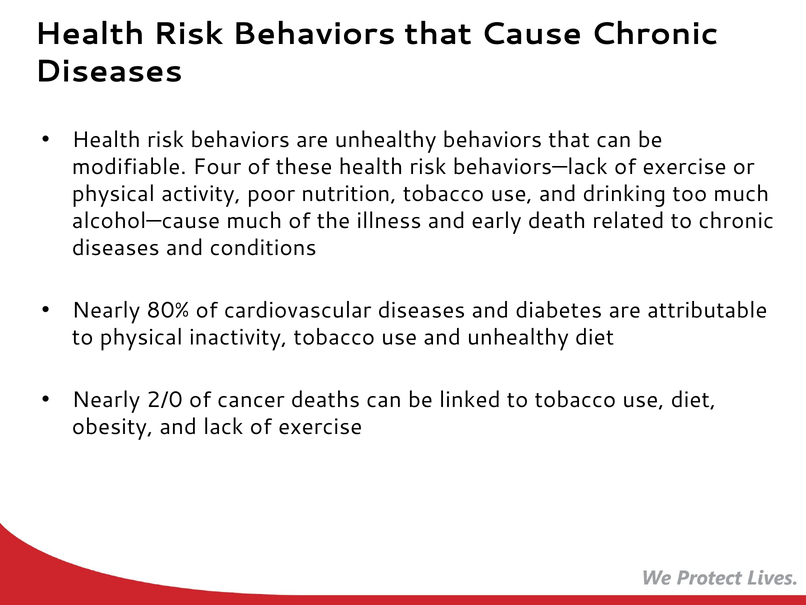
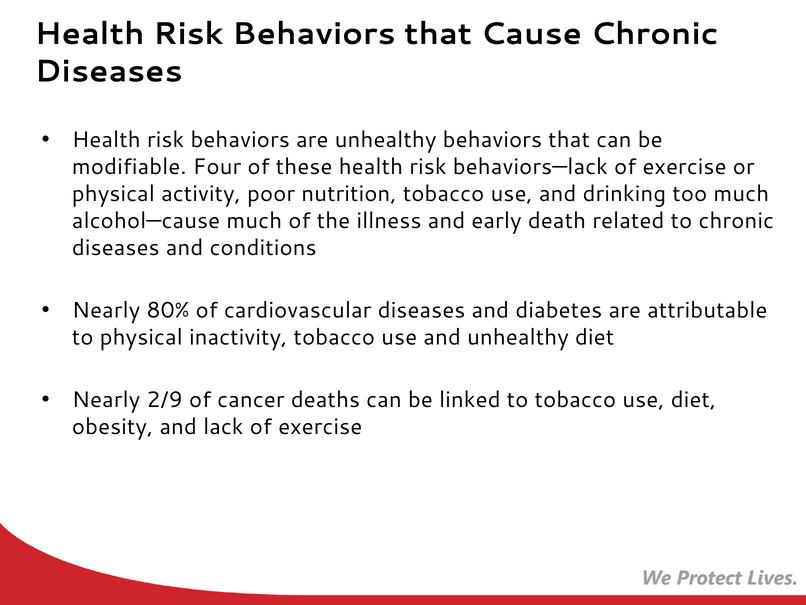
2/0: 2/0 -> 2/9 (165, 400)
